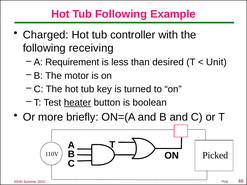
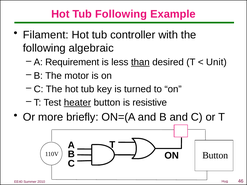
Charged: Charged -> Filament (46, 35)
receiving: receiving -> algebraic (91, 48)
than underline: none -> present (140, 62)
boolean: boolean -> resistive (150, 103)
110V Picked: Picked -> Button (215, 156)
